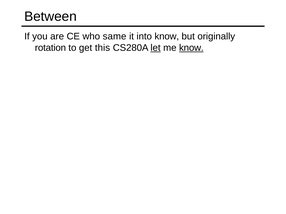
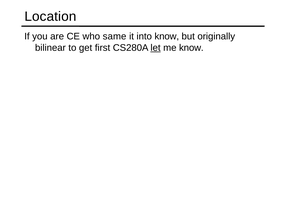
Between: Between -> Location (50, 16)
rotation: rotation -> bilinear (50, 48)
this: this -> first (103, 48)
know underline: present -> none (191, 48)
